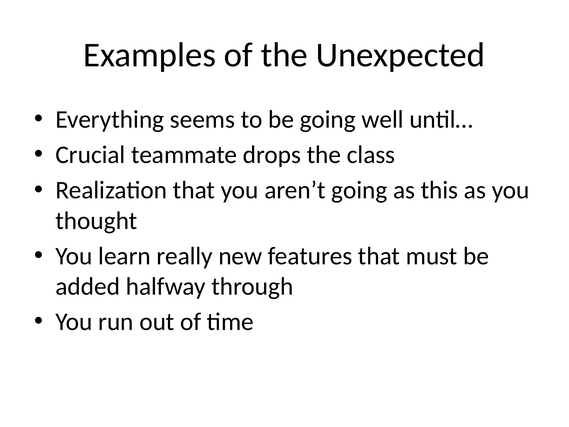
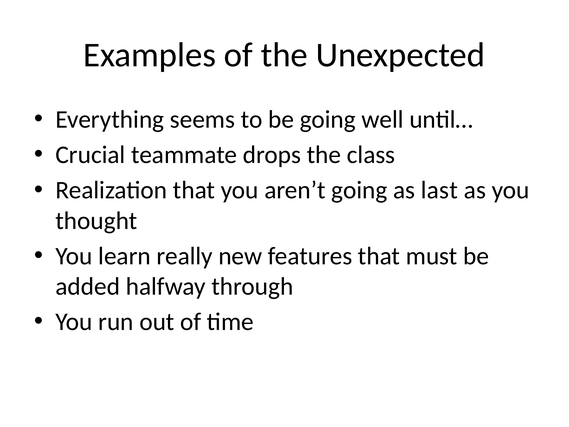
this: this -> last (439, 190)
